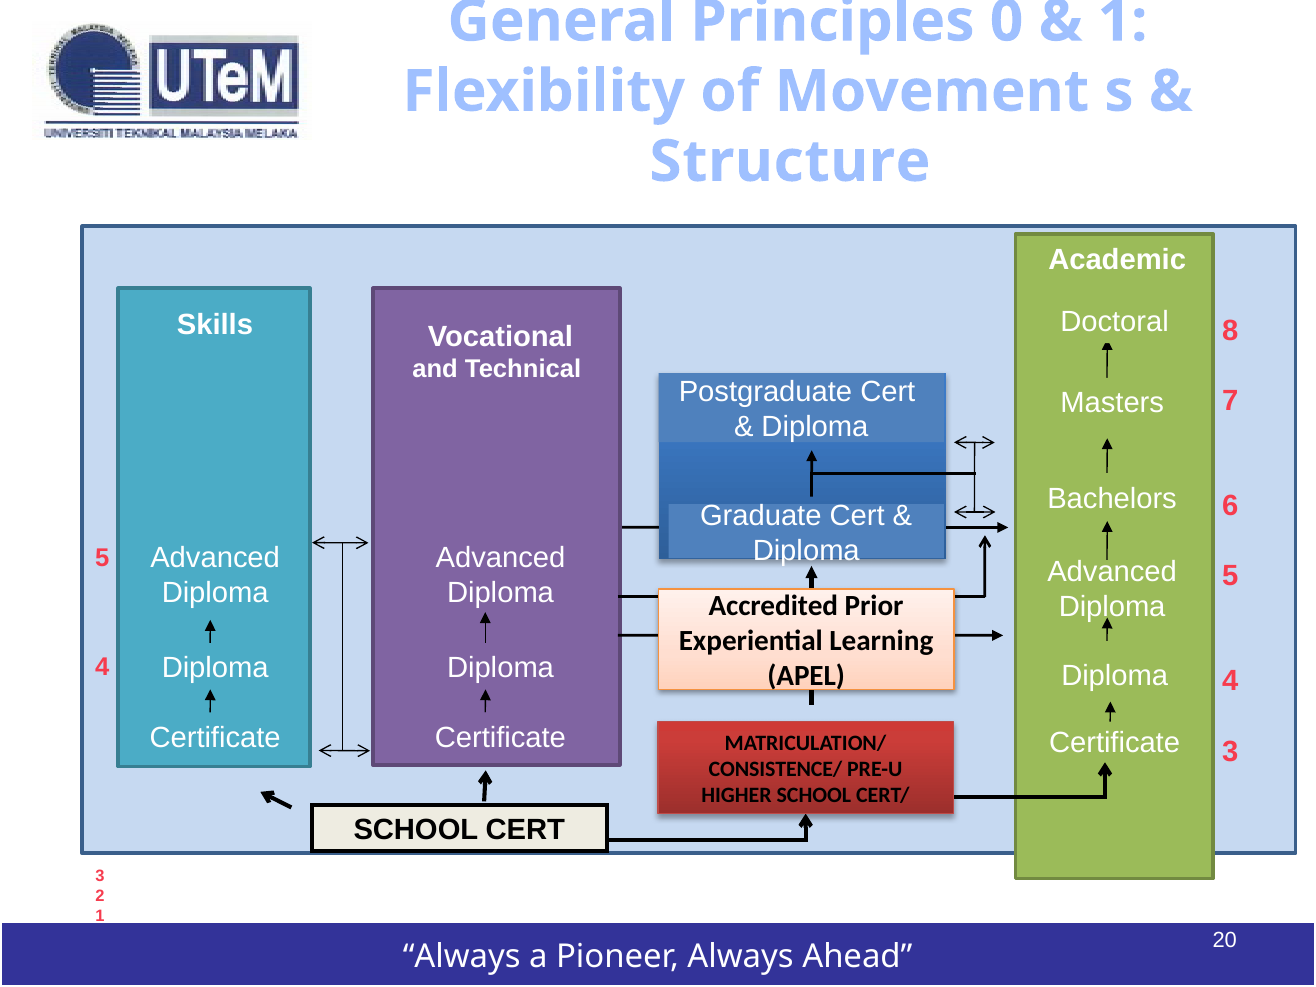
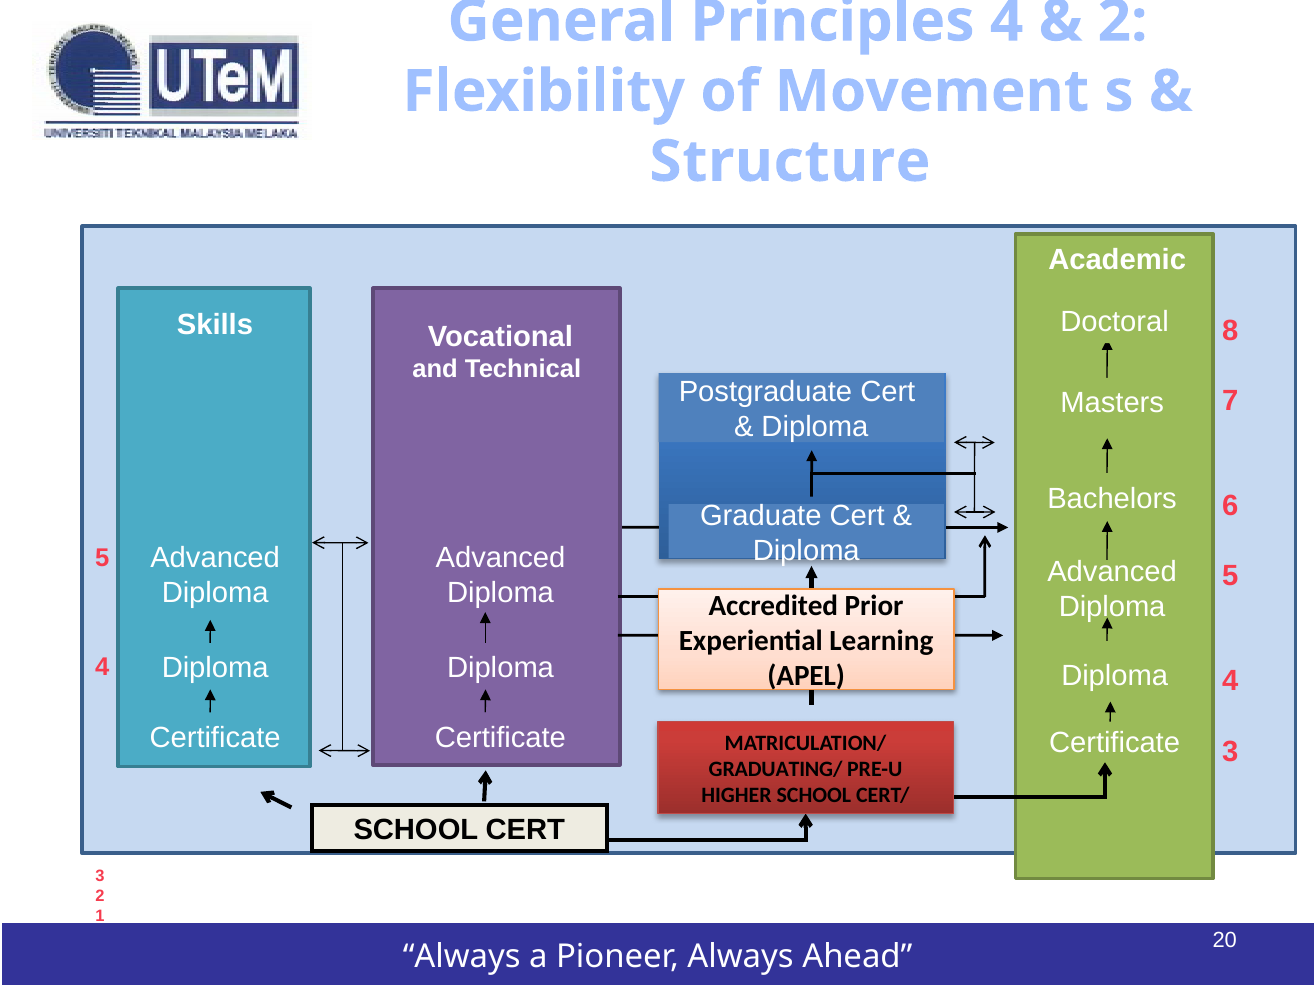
Principles 0: 0 -> 4 (1007, 21)
1: 1 -> 2 (1123, 21)
CONSISTENCE/: CONSISTENCE/ -> GRADUATING/ (776, 769)
